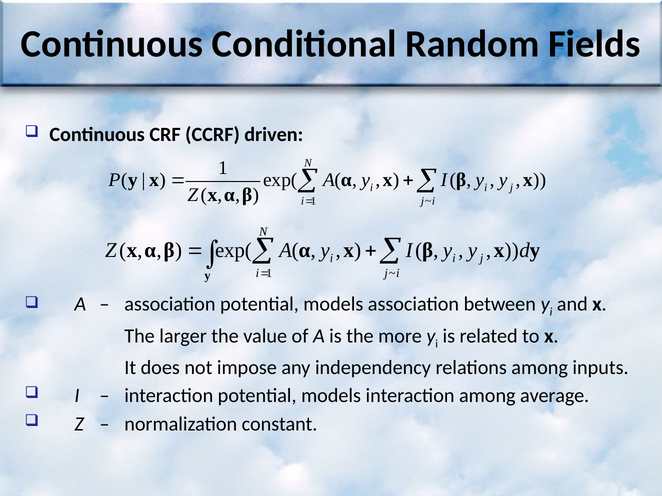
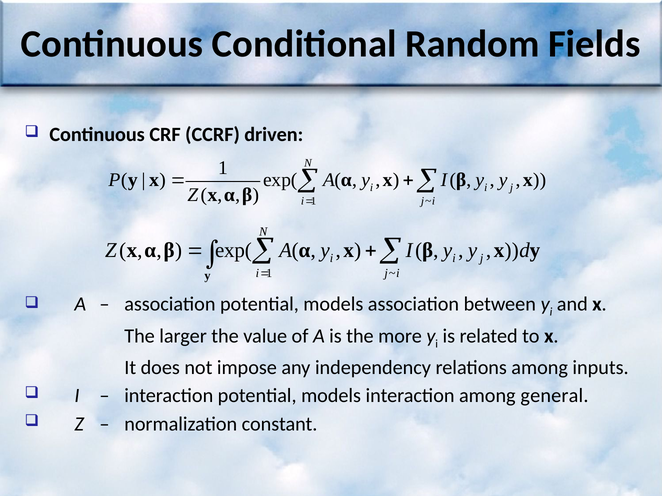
average: average -> general (554, 396)
